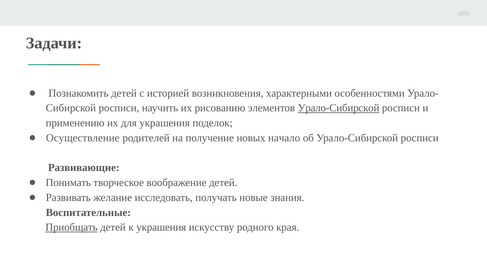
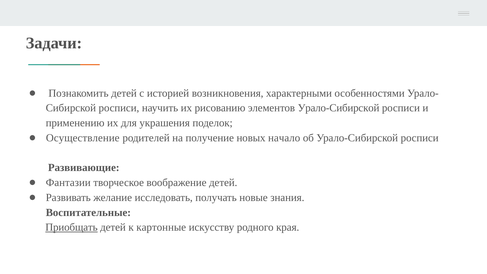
Урало-Сибирской underline: present -> none (339, 108)
Понимать: Понимать -> Фантазии (68, 183)
к украшения: украшения -> картонные (161, 227)
